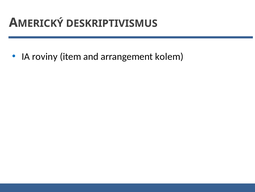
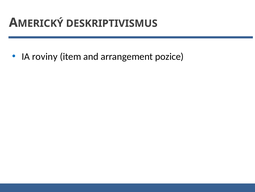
kolem: kolem -> pozice (169, 56)
